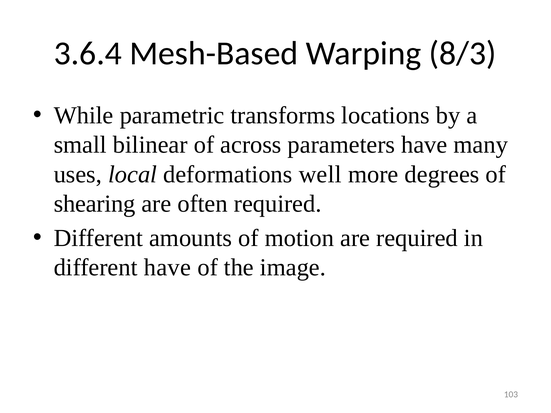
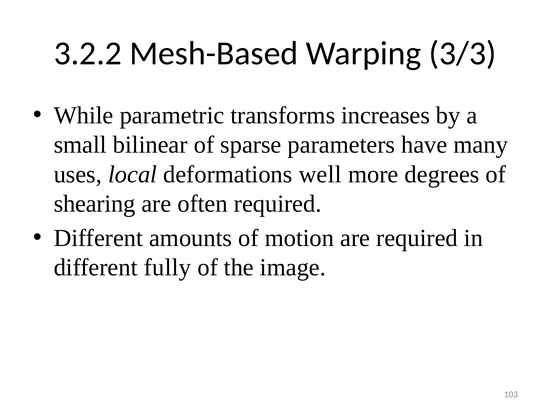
3.6.4: 3.6.4 -> 3.2.2 (88, 53)
8/3: 8/3 -> 3/3 (463, 53)
locations: locations -> increases (386, 116)
across: across -> sparse (251, 145)
different have: have -> fully (167, 267)
